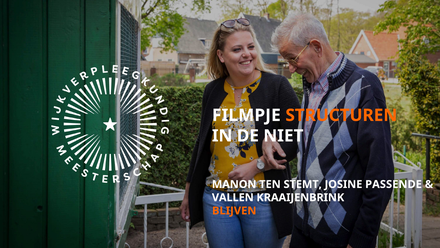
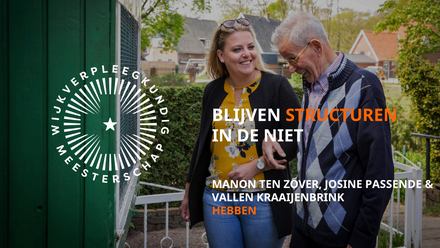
FILMPJE: FILMPJE -> BLIJVEN (246, 115)
STEMT: STEMT -> ZOVER (303, 184)
BLIJVEN: BLIJVEN -> HEBBEN (234, 210)
